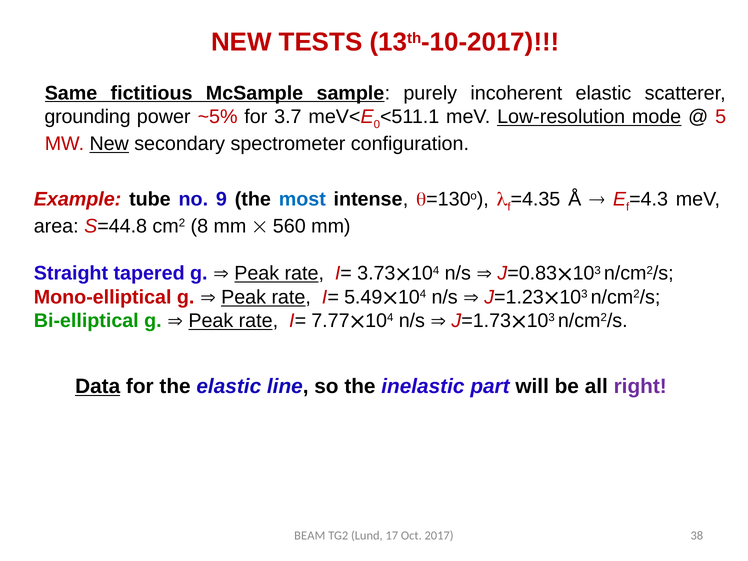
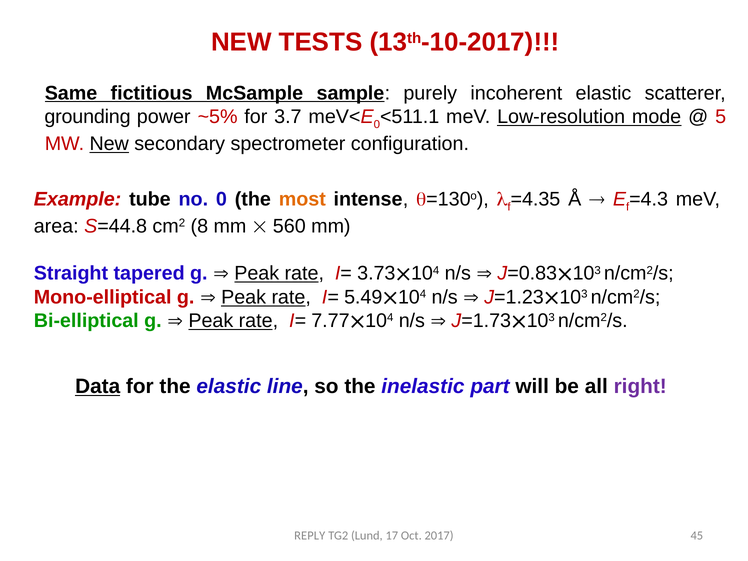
no 9: 9 -> 0 (221, 199)
most colour: blue -> orange (302, 199)
BEAM: BEAM -> REPLY (310, 536)
38: 38 -> 45 (697, 536)
